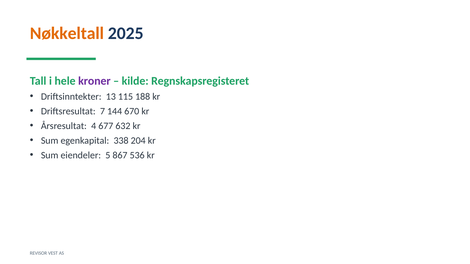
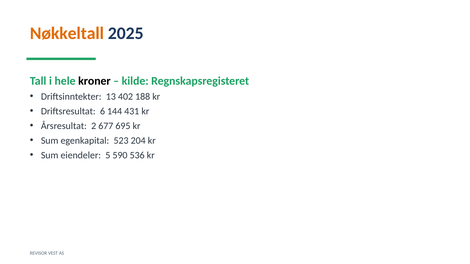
kroner colour: purple -> black (94, 81)
115: 115 -> 402 (126, 97)
7: 7 -> 6 (102, 111)
670: 670 -> 431 (132, 111)
4: 4 -> 2 (94, 126)
632: 632 -> 695 (123, 126)
338: 338 -> 523 (121, 141)
867: 867 -> 590 (120, 155)
